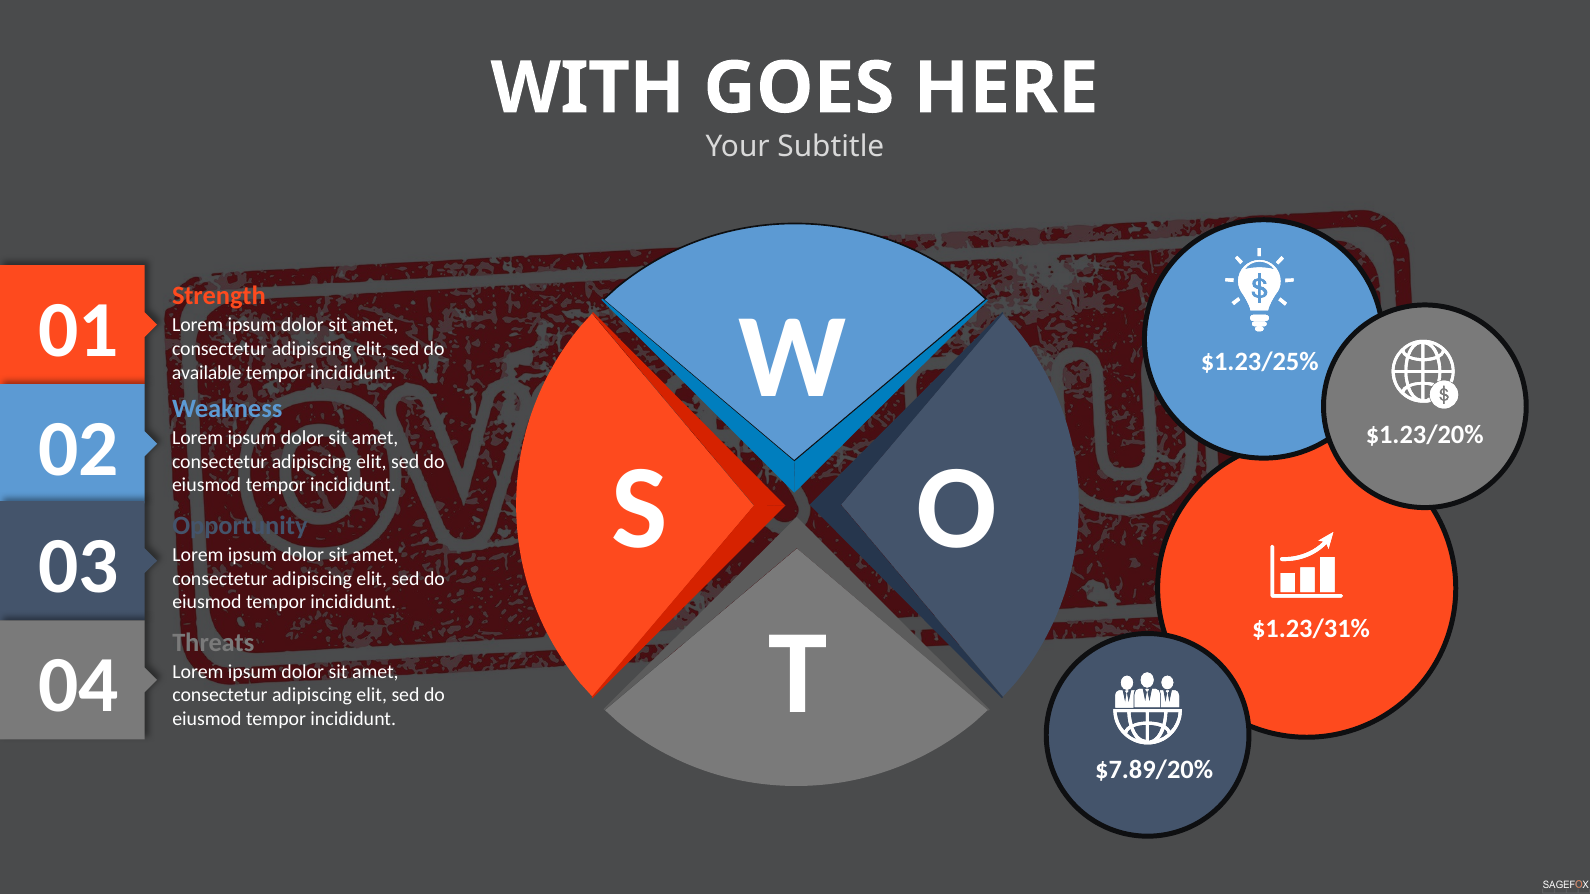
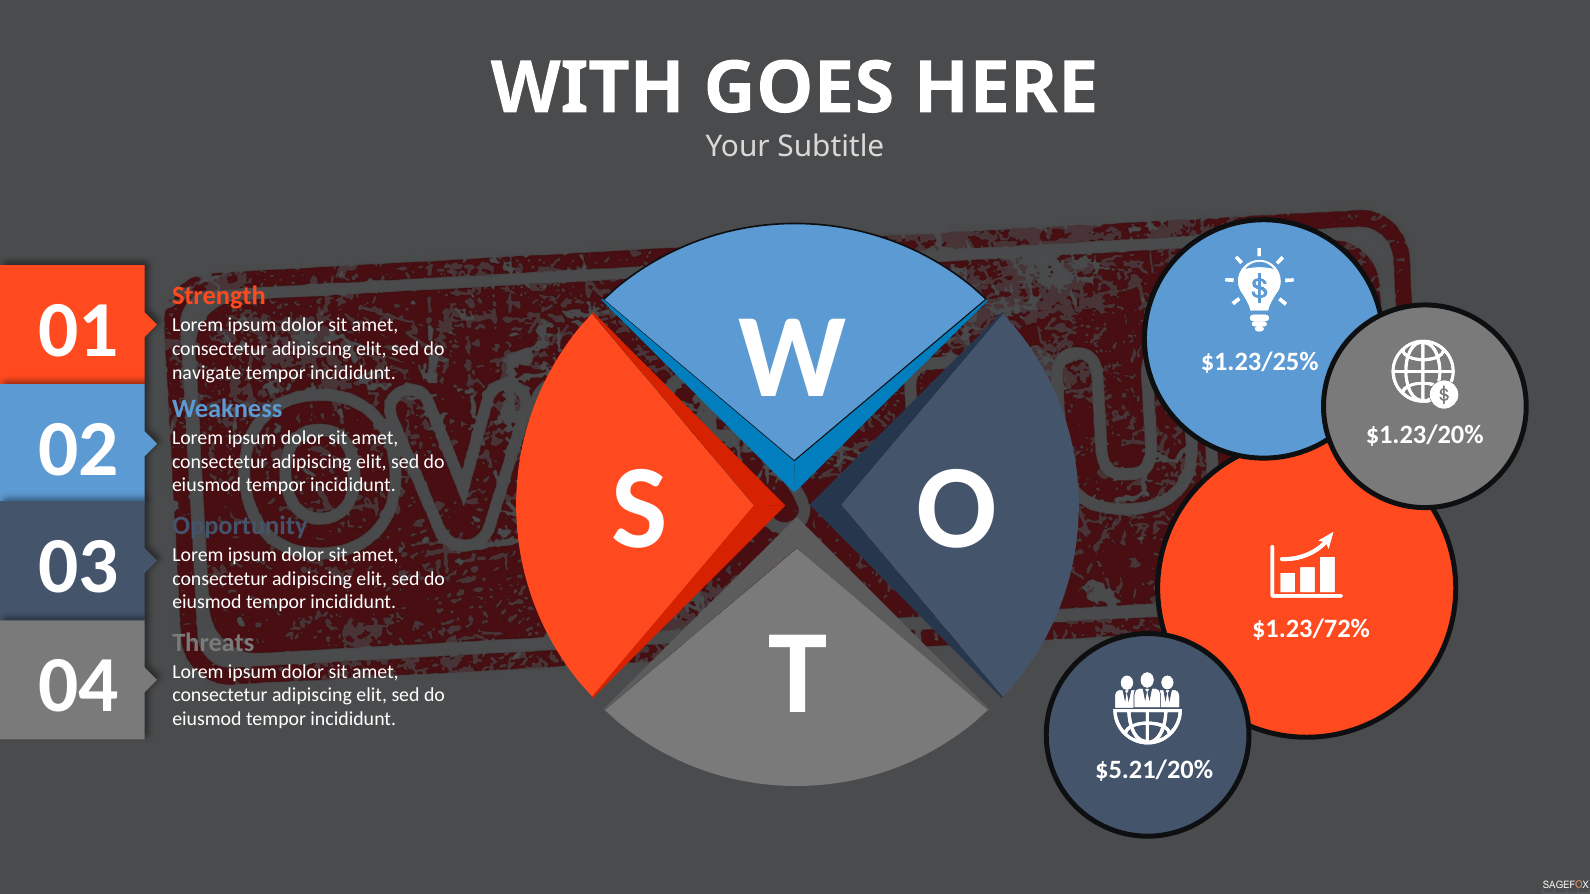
available: available -> navigate (207, 373)
$1.23/31%: $1.23/31% -> $1.23/72% (1311, 629)
$7.89/20%: $7.89/20% -> $5.21/20% (1154, 770)
